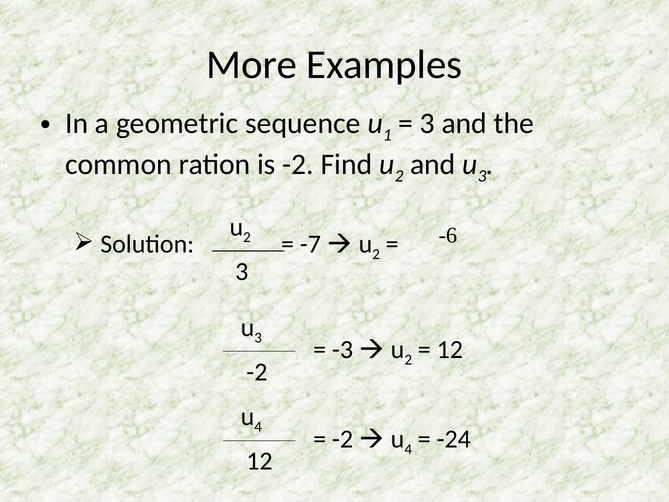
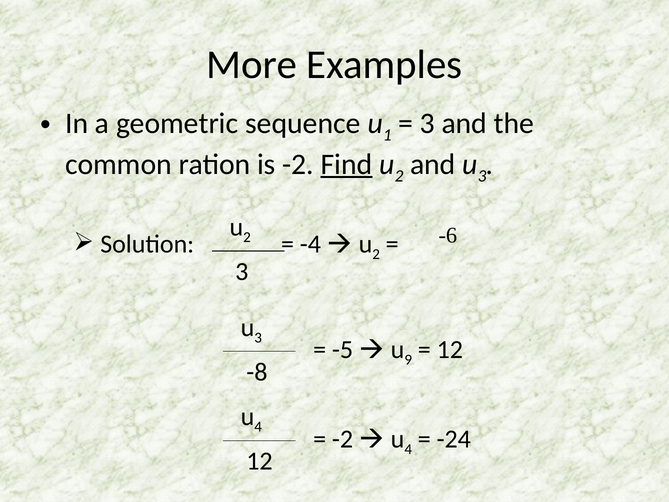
Find underline: none -> present (347, 164)
-7: -7 -> -4 (310, 244)
-3: -3 -> -5 (343, 350)
2: 2 -> 9 (408, 360)
-2: -2 -> -8 (257, 372)
